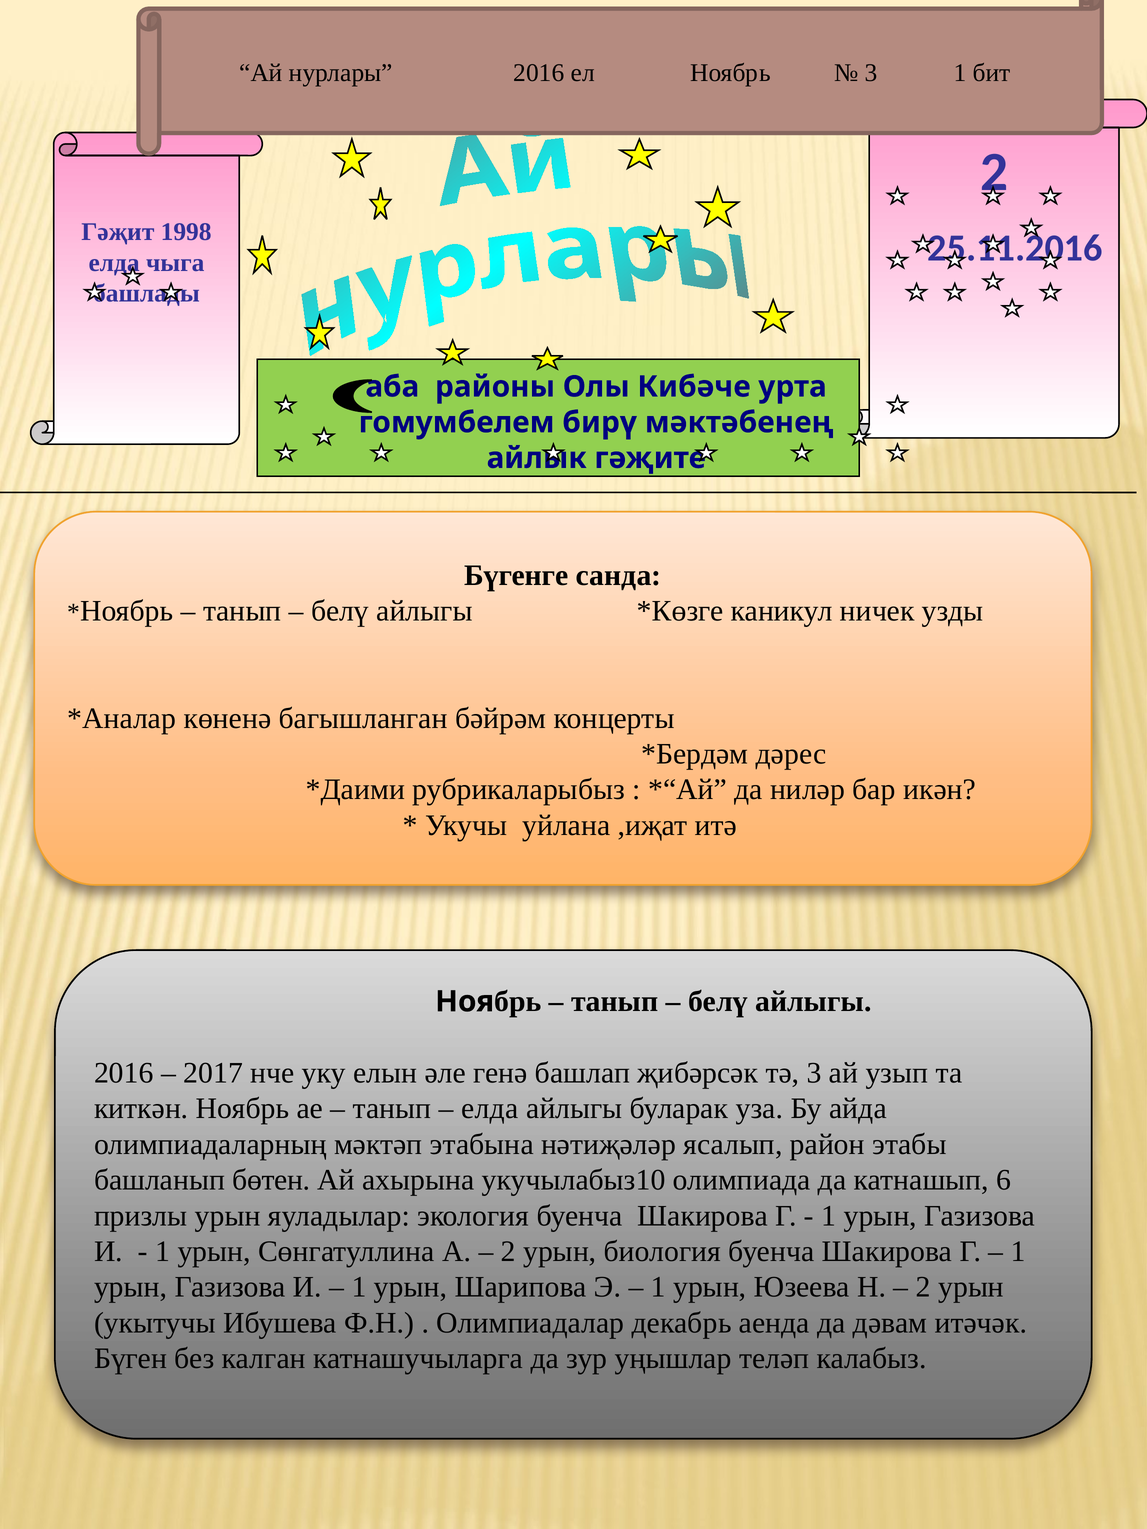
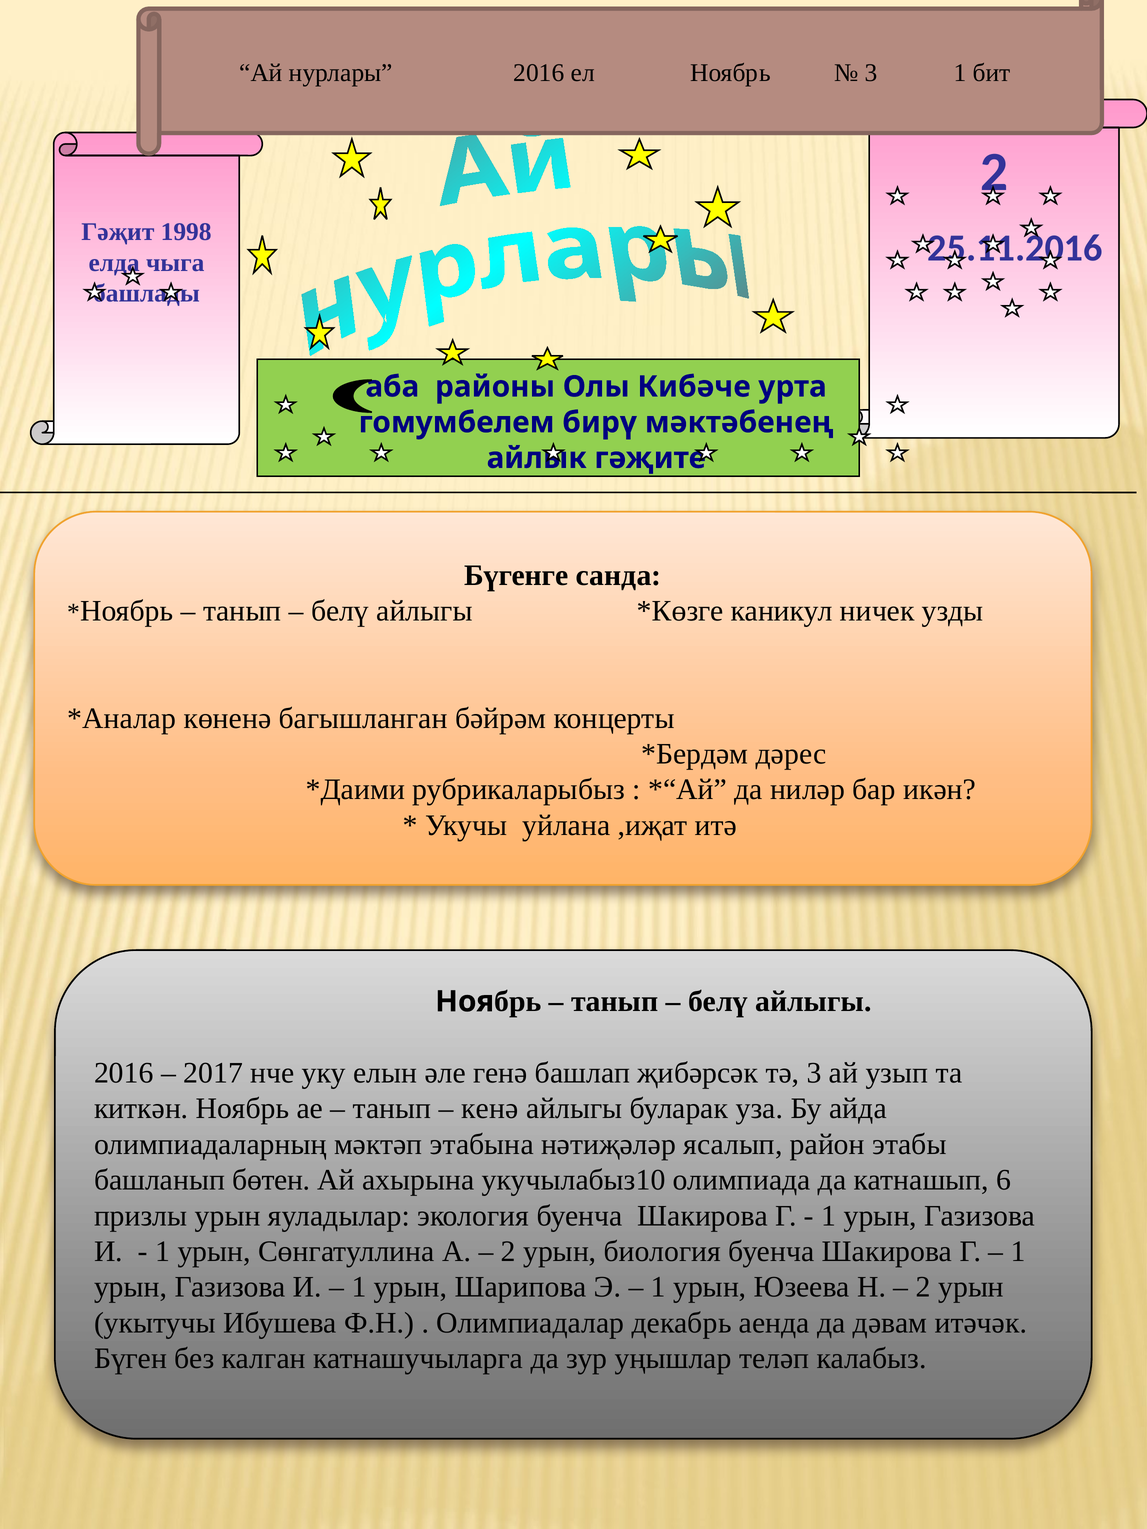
елда: елда -> кенә (490, 1109)
